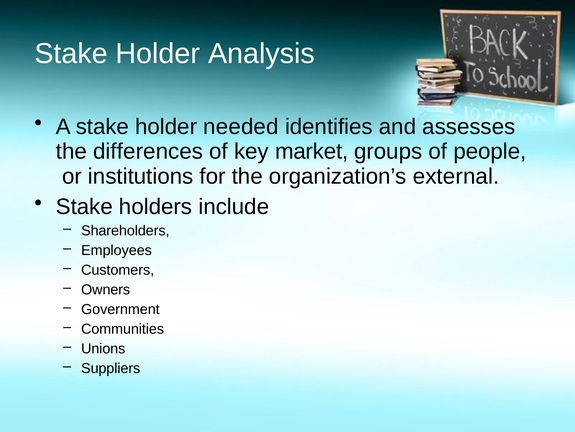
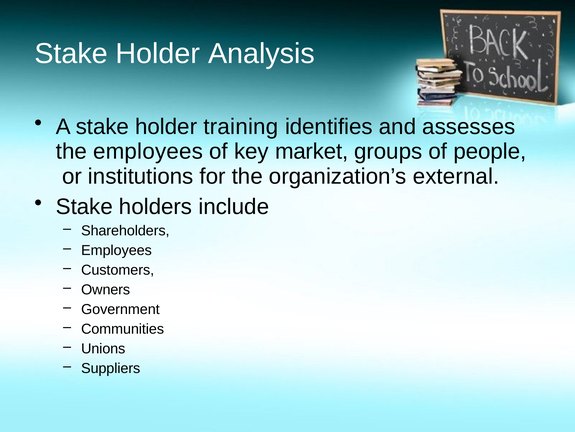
needed: needed -> training (241, 126)
the differences: differences -> employees (148, 151)
